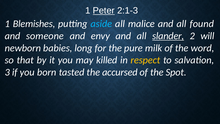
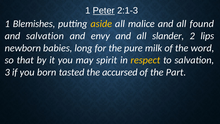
aside colour: light blue -> yellow (101, 24)
and someone: someone -> salvation (45, 36)
slander underline: present -> none (168, 36)
will: will -> lips (207, 36)
killed: killed -> spirit (107, 60)
Spot: Spot -> Part (176, 72)
